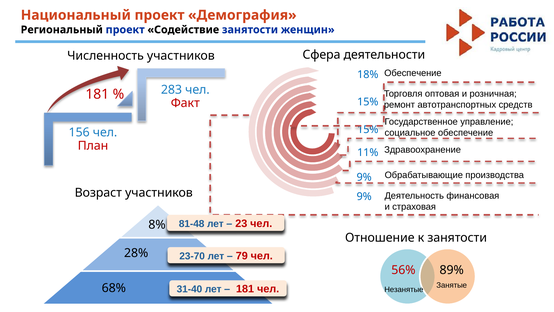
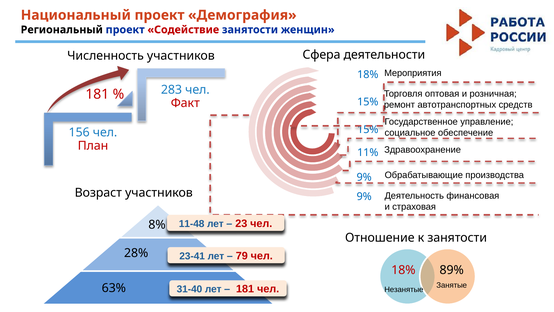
Содействие colour: black -> red (183, 30)
Обеспечение: Обеспечение -> Мероприятия (413, 73)
81-48: 81-48 -> 11-48 (192, 224)
23-70: 23-70 -> 23-41 (192, 256)
56%: 56% -> 18% (403, 270)
68%: 68% -> 63% (114, 288)
